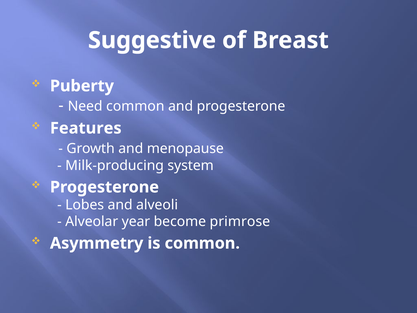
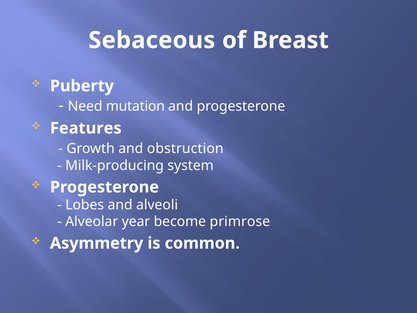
Suggestive: Suggestive -> Sebaceous (152, 40)
Need common: common -> mutation (135, 106)
menopause: menopause -> obstruction (185, 148)
